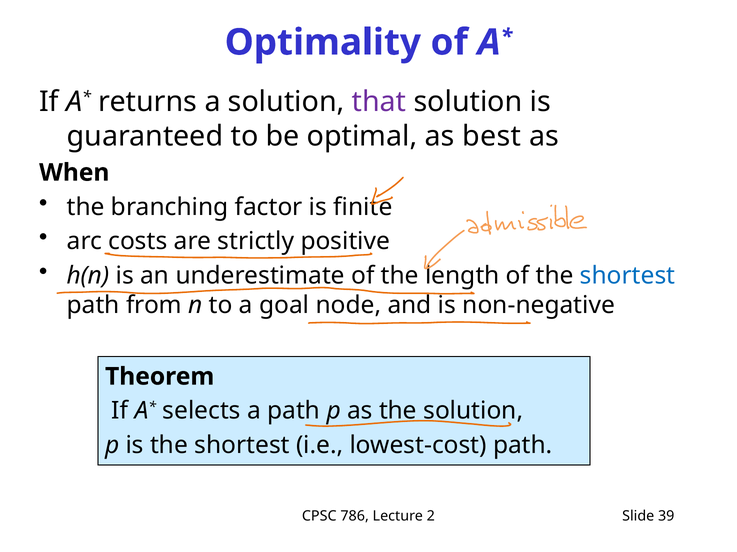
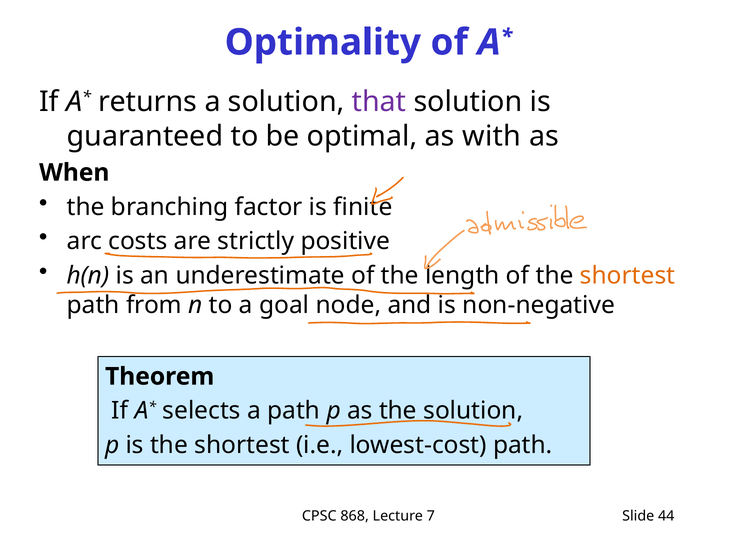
best: best -> with (492, 136)
shortest colour: blue -> orange (628, 276)
786: 786 -> 868 (355, 517)
2: 2 -> 7 (431, 517)
39: 39 -> 44 (666, 517)
